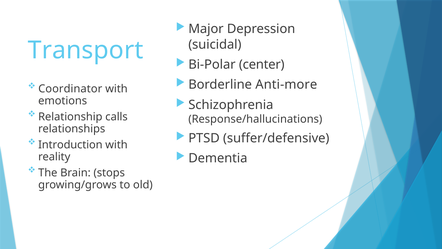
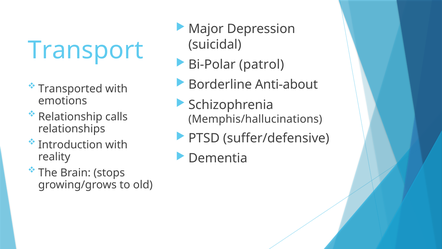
center: center -> patrol (262, 65)
Anti-more: Anti-more -> Anti-about (286, 85)
Coordinator: Coordinator -> Transported (70, 89)
Response/hallucinations: Response/hallucinations -> Memphis/hallucinations (255, 119)
